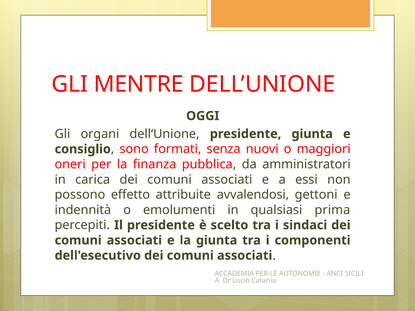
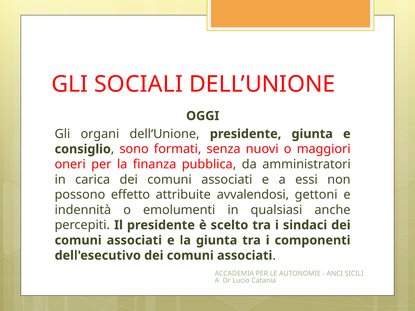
MENTRE: MENTRE -> SOCIALI (139, 84)
prima: prima -> anche (332, 210)
